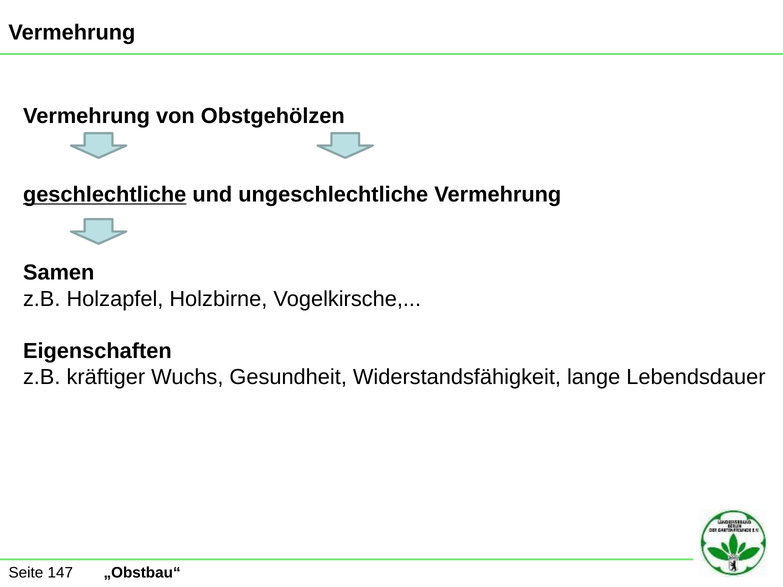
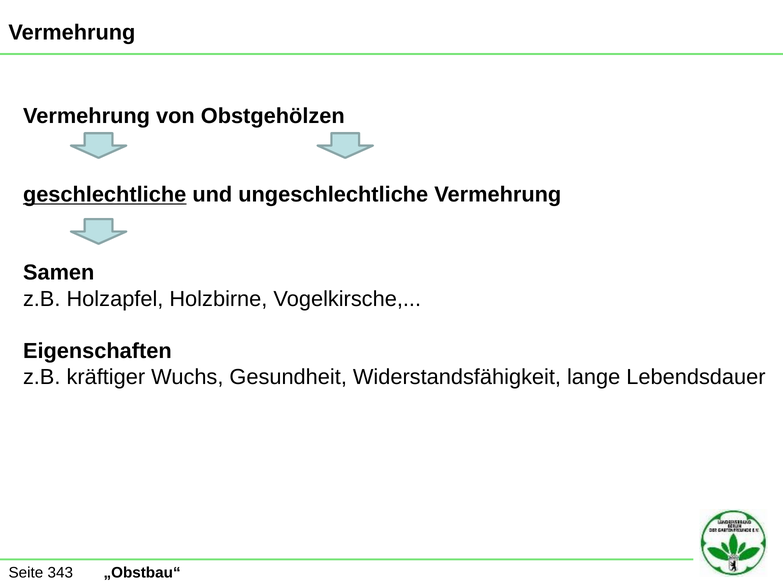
147: 147 -> 343 (60, 573)
